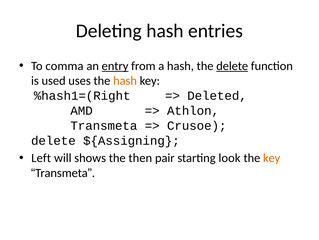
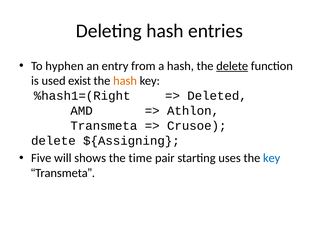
comma: comma -> hyphen (64, 66)
entry underline: present -> none (115, 66)
uses: uses -> exist (80, 81)
Left: Left -> Five (41, 158)
then: then -> time (140, 158)
look: look -> uses (230, 158)
key colour: orange -> blue (272, 158)
